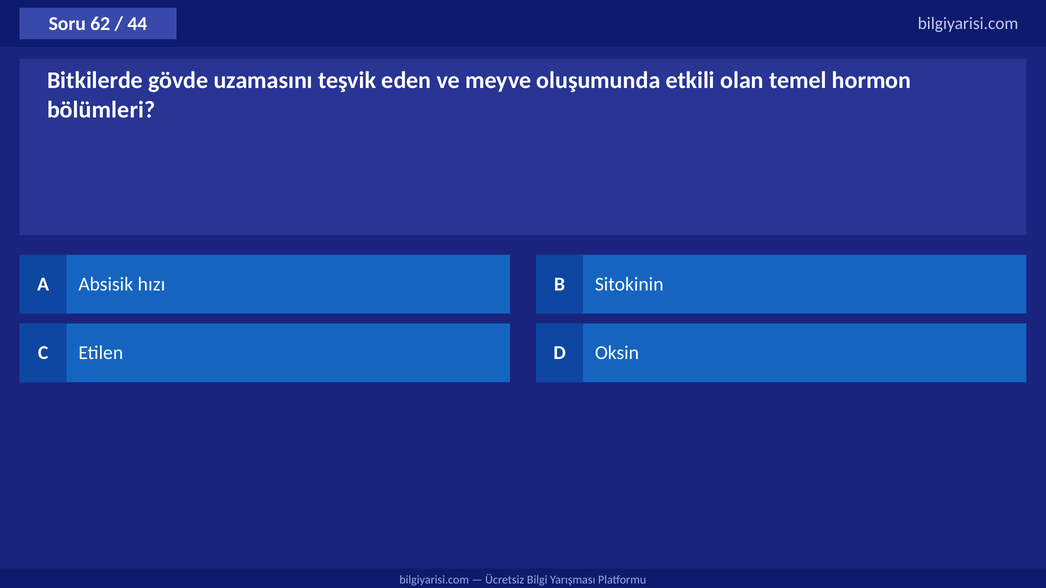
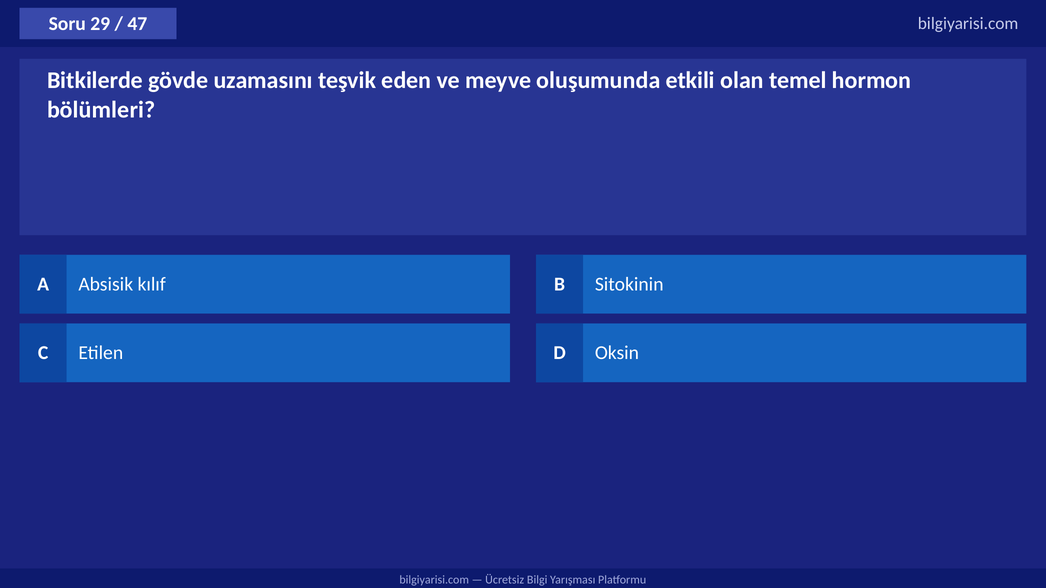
62: 62 -> 29 (100, 24)
44: 44 -> 47 (137, 24)
hızı: hızı -> kılıf (152, 285)
